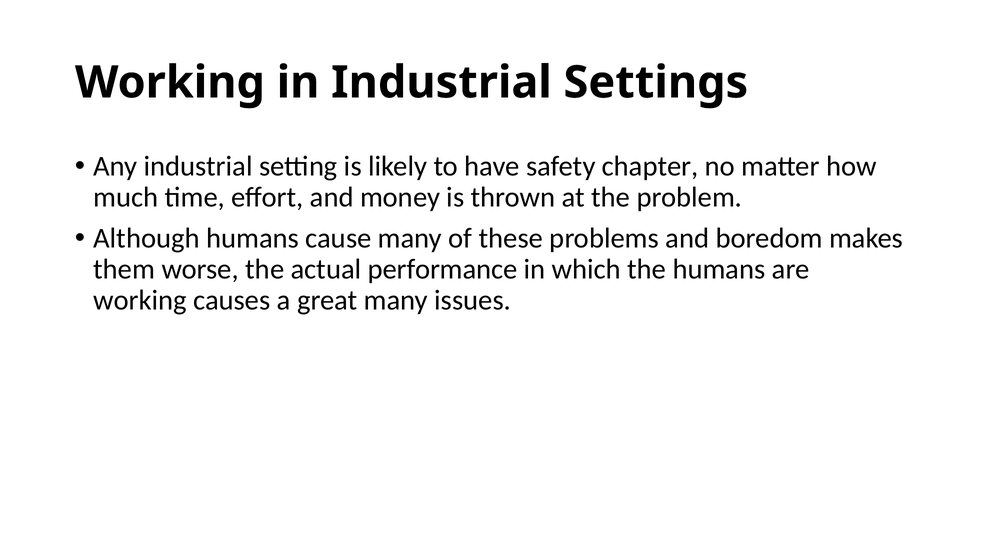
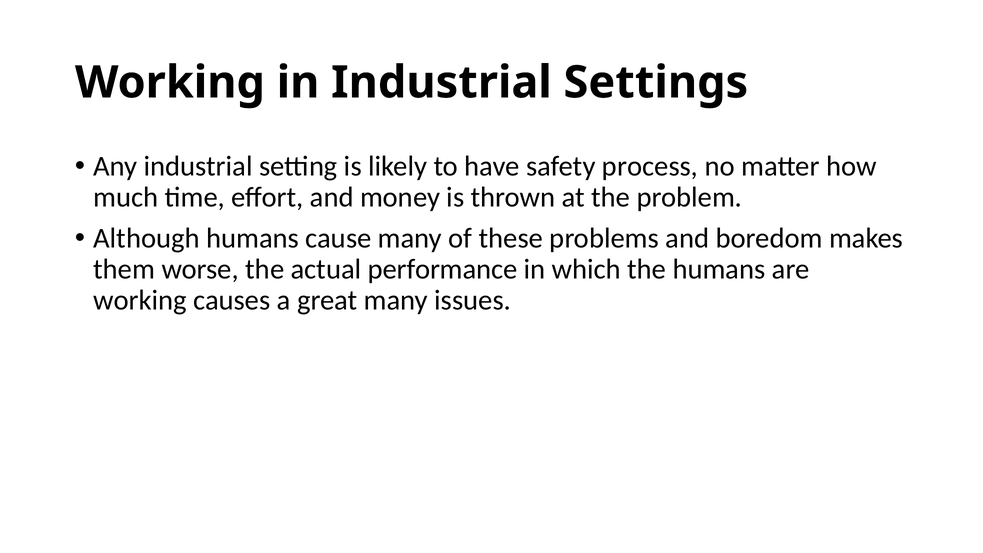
chapter: chapter -> process (650, 166)
